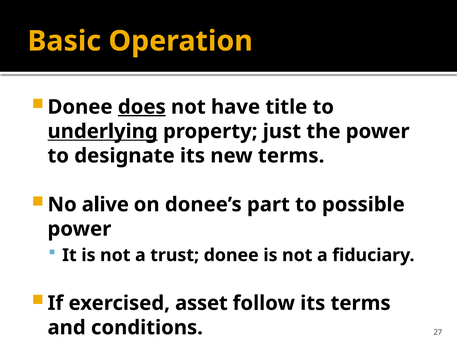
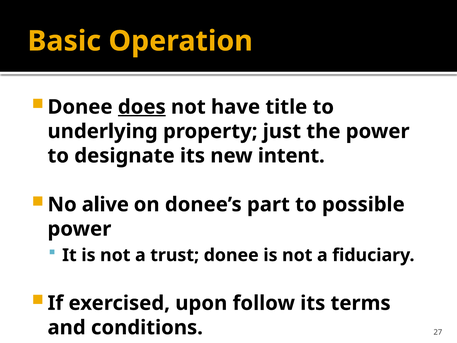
underlying underline: present -> none (103, 131)
new terms: terms -> intent (291, 156)
asset: asset -> upon (201, 303)
